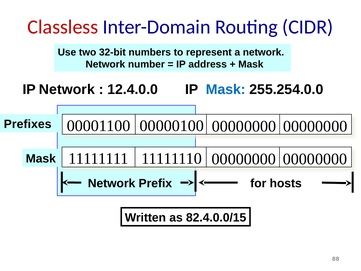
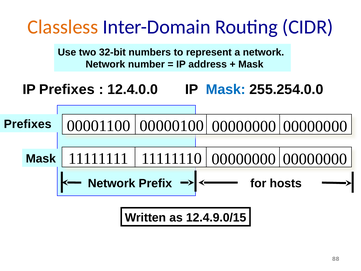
Classless colour: red -> orange (63, 27)
IP Network: Network -> Prefixes (67, 89)
82.4.0.0/15: 82.4.0.0/15 -> 12.4.9.0/15 (216, 217)
